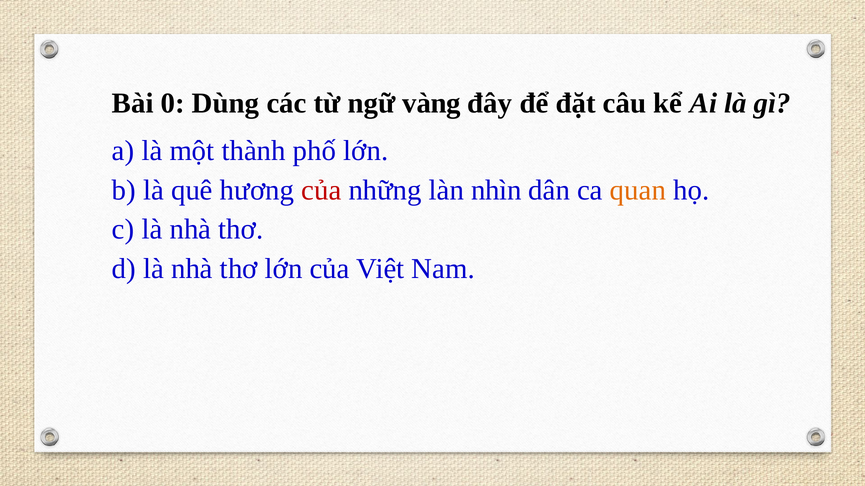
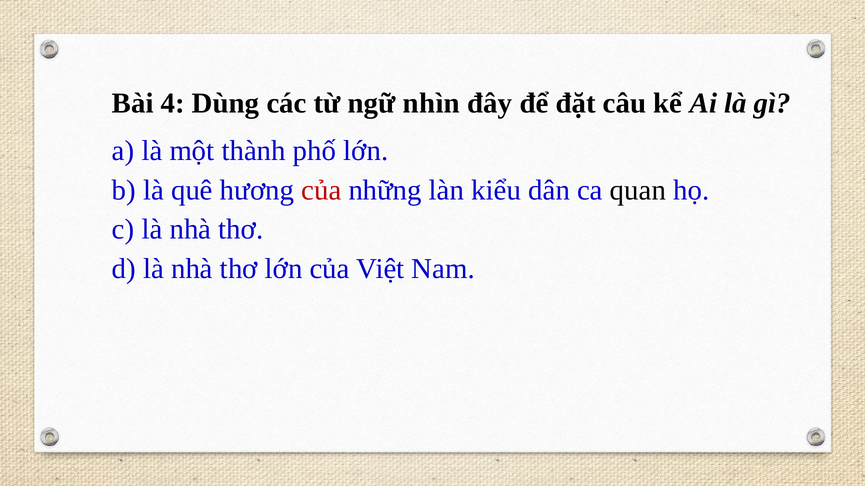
0: 0 -> 4 (173, 103)
vàng: vàng -> nhìn (431, 103)
nhìn: nhìn -> kiểu (496, 190)
quan colour: orange -> black (638, 190)
